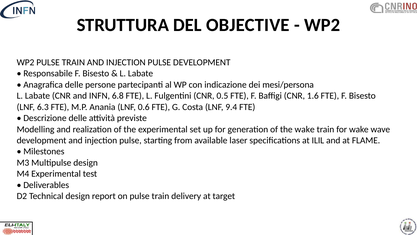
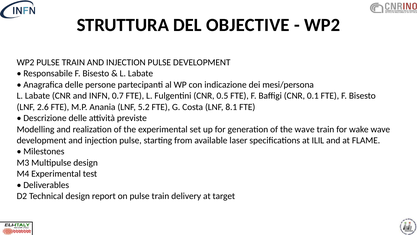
6.8: 6.8 -> 0.7 (118, 96)
1.6: 1.6 -> 0.1 (313, 96)
6.3: 6.3 -> 2.6 (43, 107)
0.6: 0.6 -> 5.2 (144, 107)
9.4: 9.4 -> 8.1 (231, 107)
the wake: wake -> wave (305, 129)
